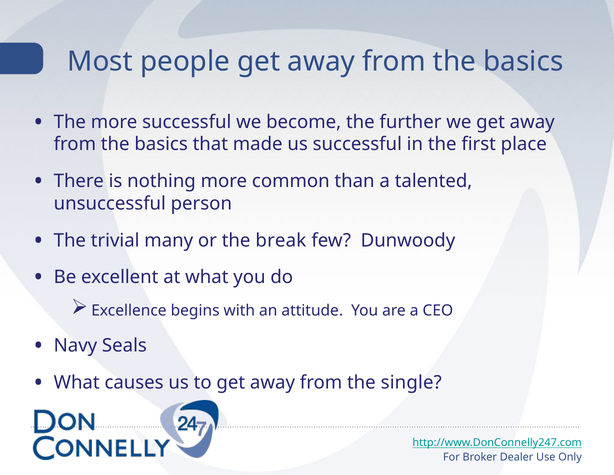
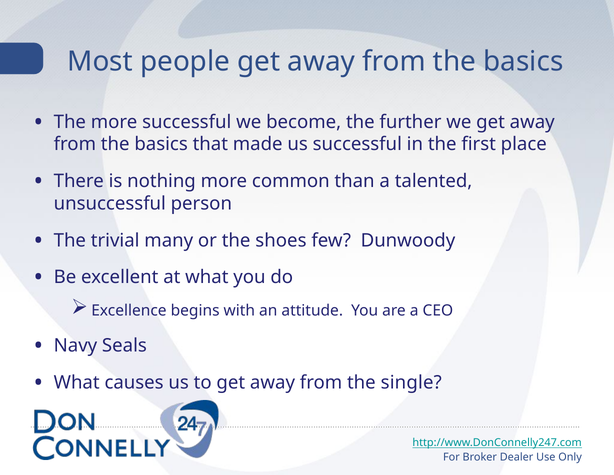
break: break -> shoes (281, 240)
